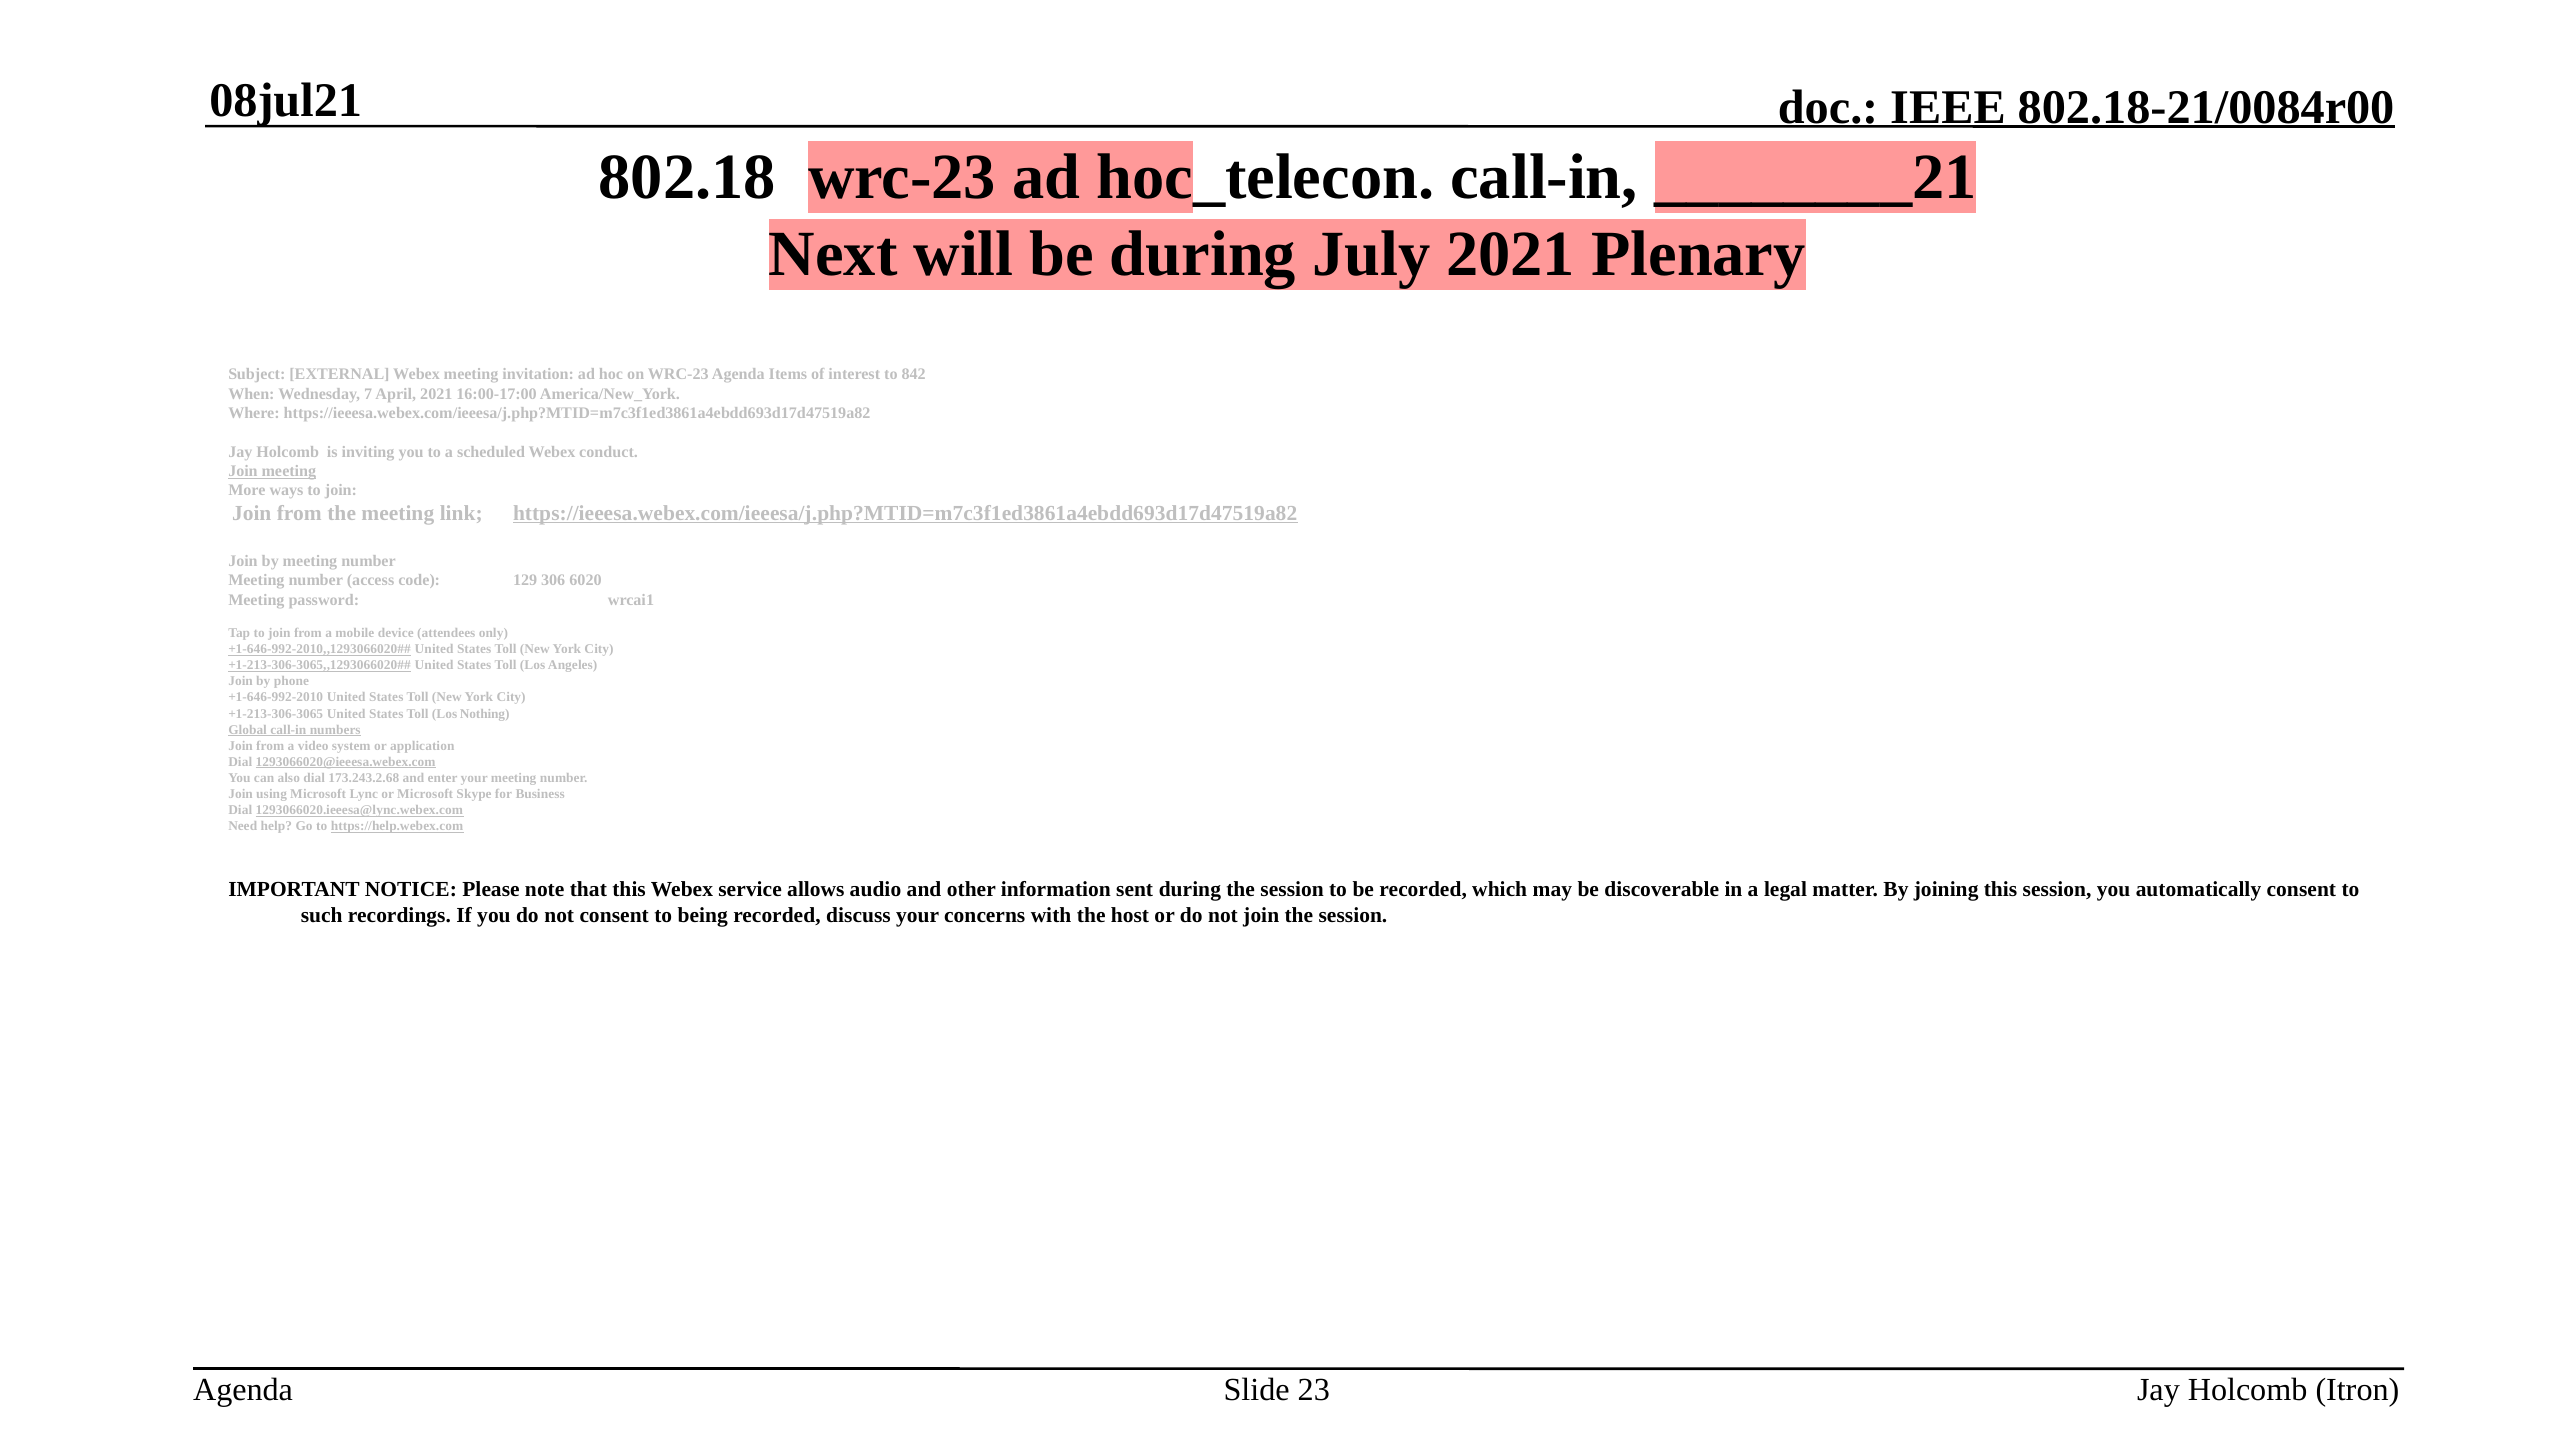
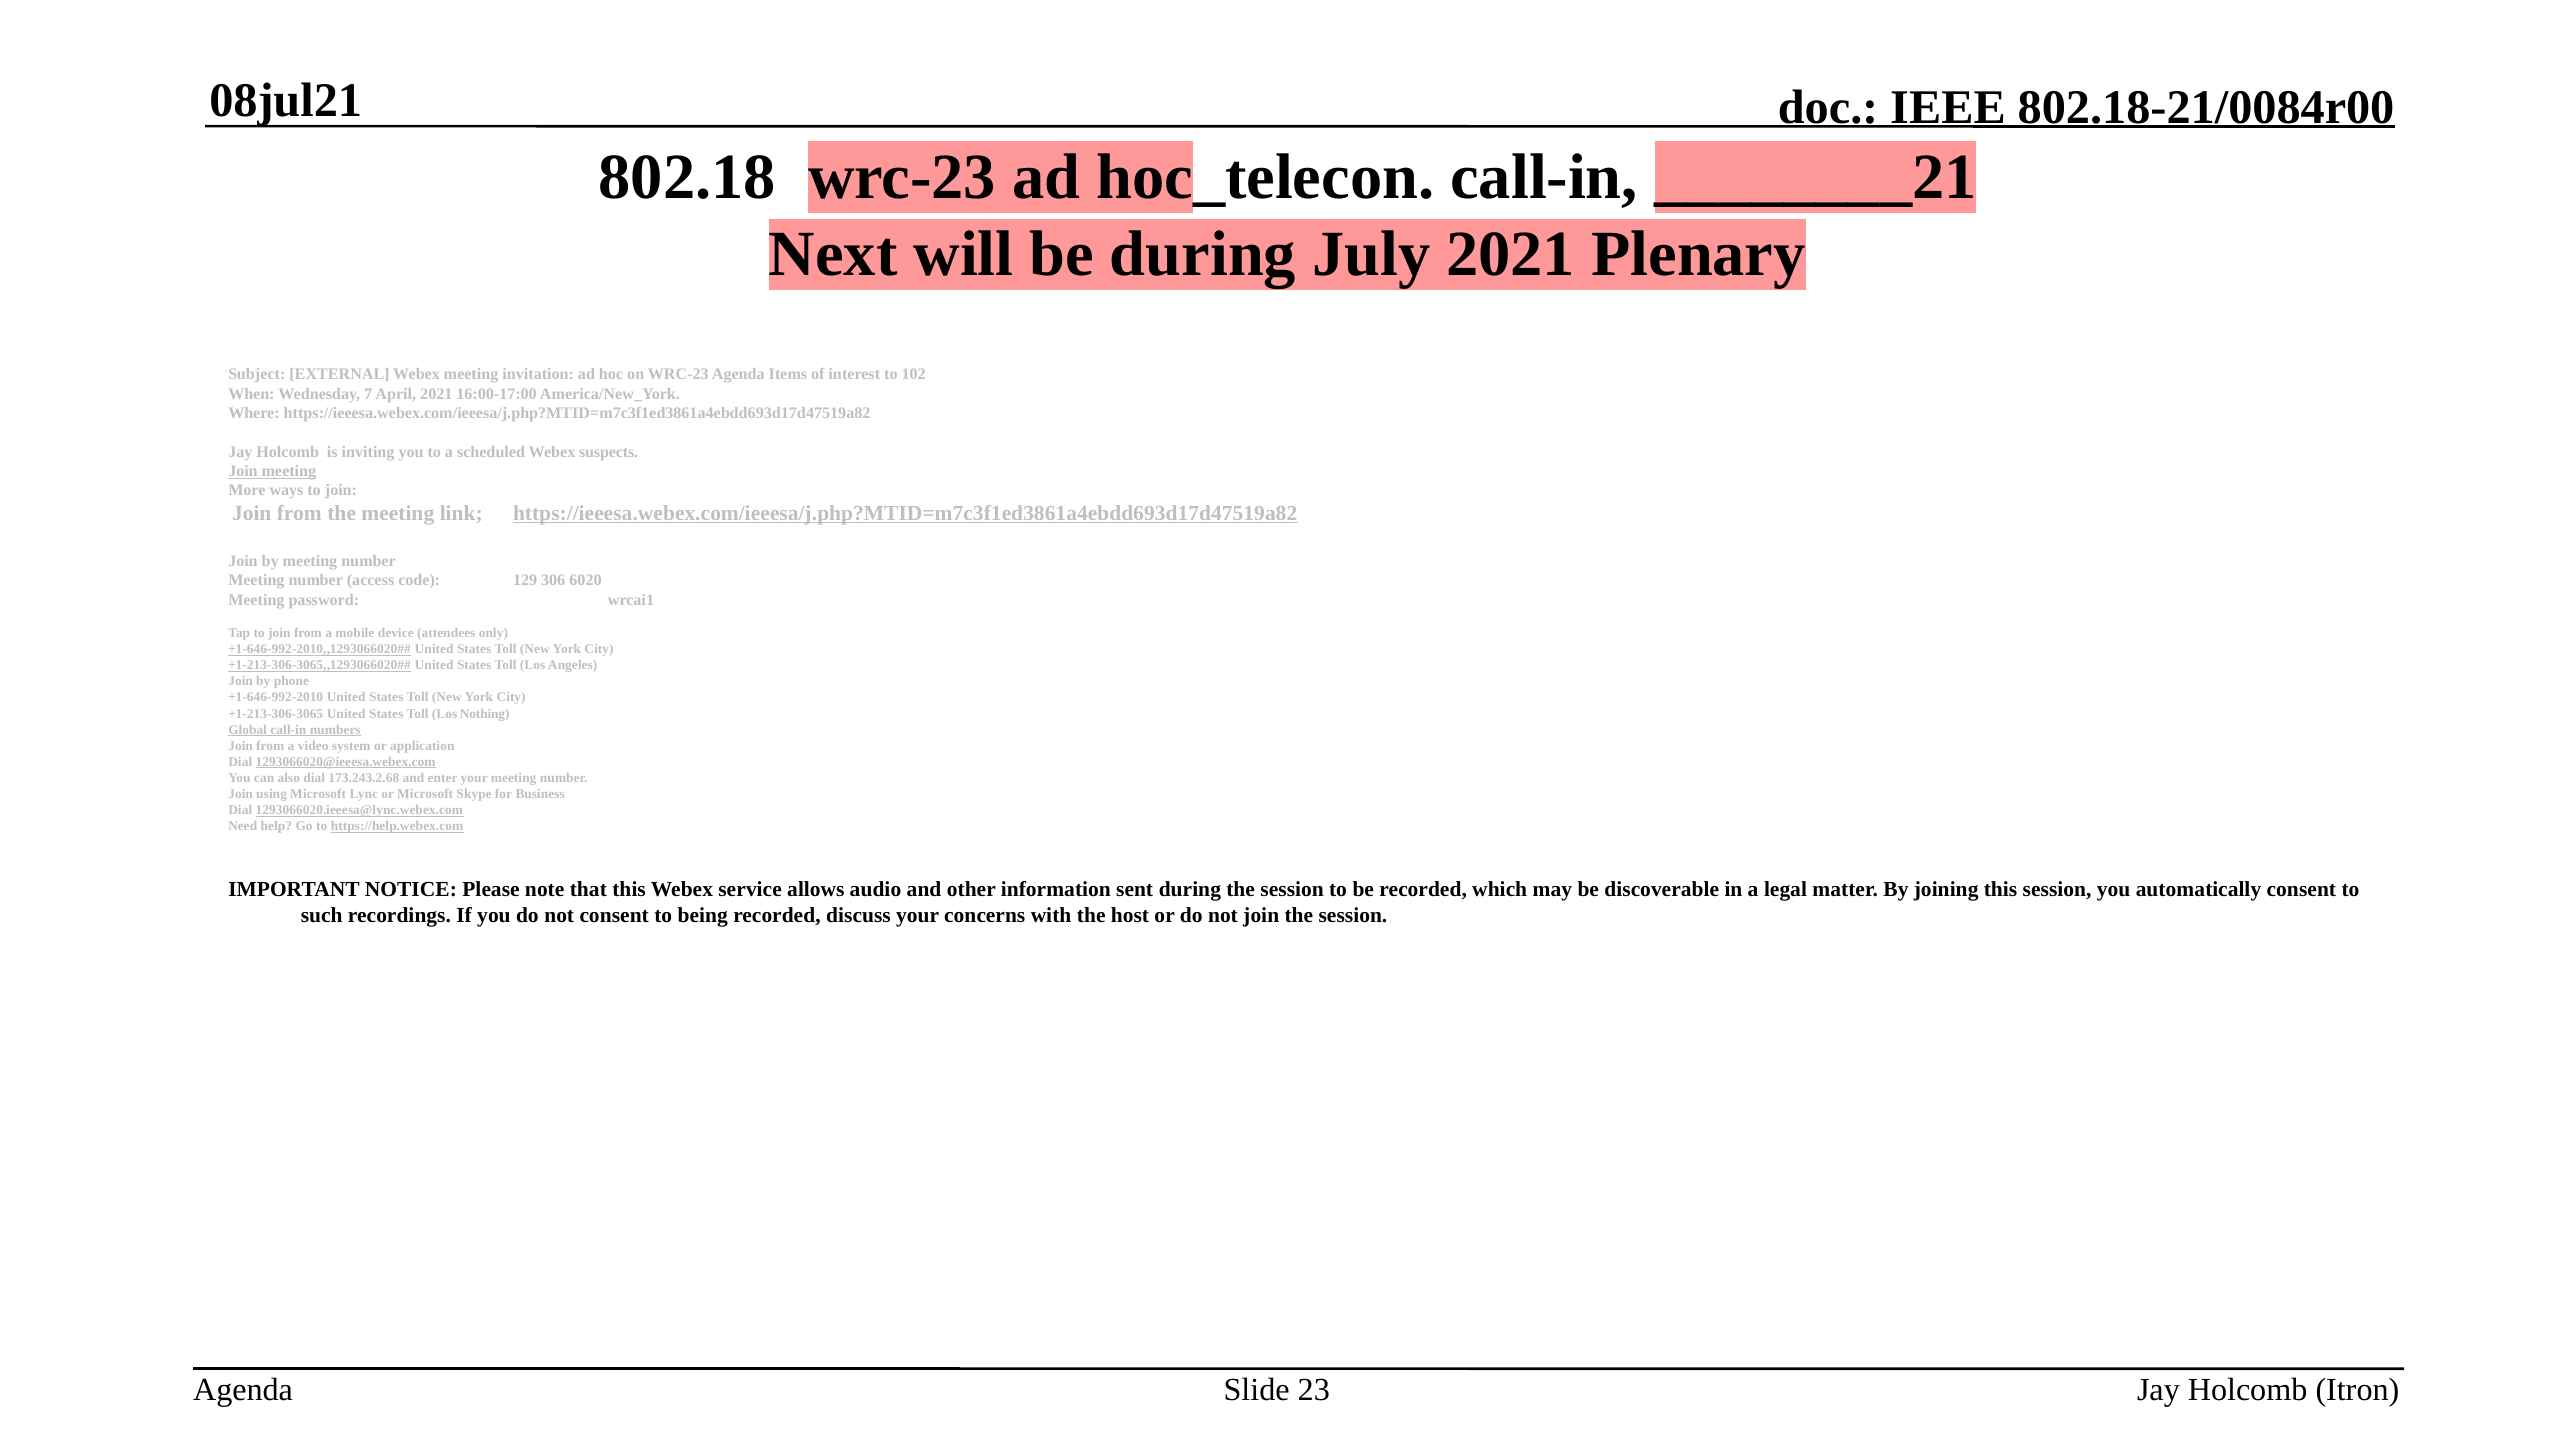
842: 842 -> 102 (914, 375)
conduct: conduct -> suspects (609, 452)
